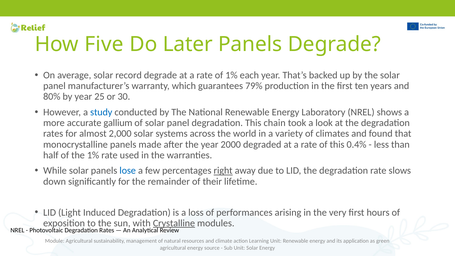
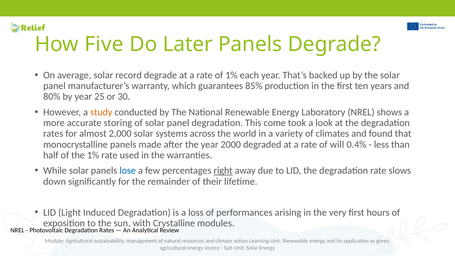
79%: 79% -> 85% (254, 86)
study colour: blue -> orange (101, 112)
gallium: gallium -> storing (118, 123)
chain: chain -> come (275, 123)
of this: this -> will (337, 144)
Crystalline underline: present -> none (174, 223)
